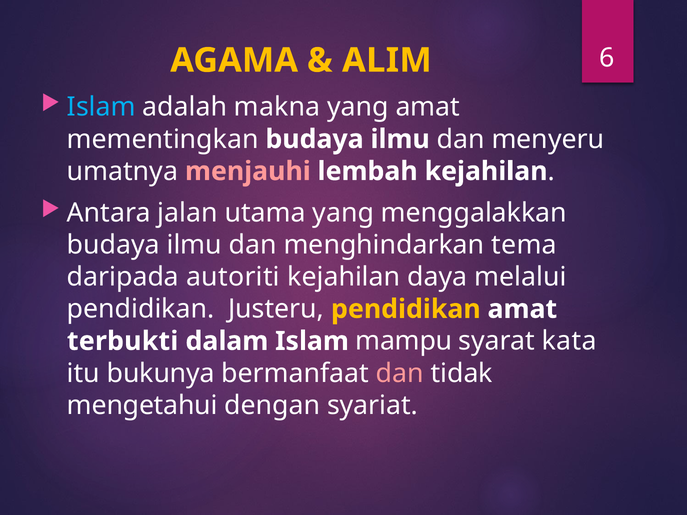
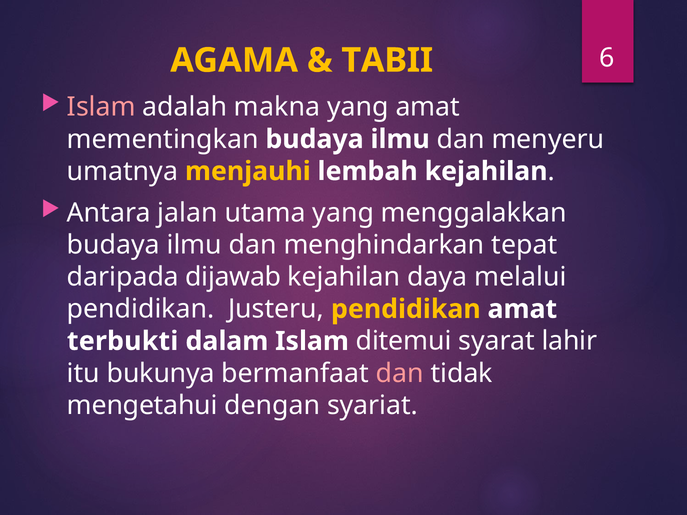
ALIM: ALIM -> TABII (387, 60)
Islam colour: light blue -> pink (101, 107)
menjauhi colour: pink -> yellow (248, 171)
tema: tema -> tepat (524, 245)
autoriti: autoriti -> dijawab (233, 277)
mampu: mampu -> ditemui (404, 341)
kata: kata -> lahir (569, 341)
